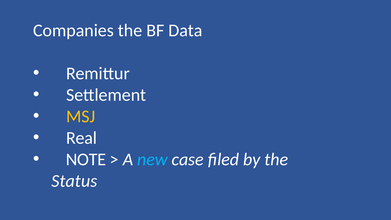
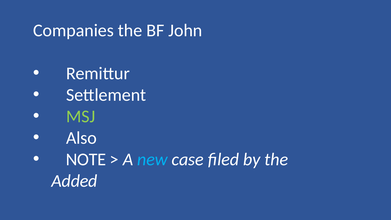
Data: Data -> John (185, 30)
MSJ colour: yellow -> light green (81, 116)
Real: Real -> Also (81, 138)
Status: Status -> Added (74, 181)
